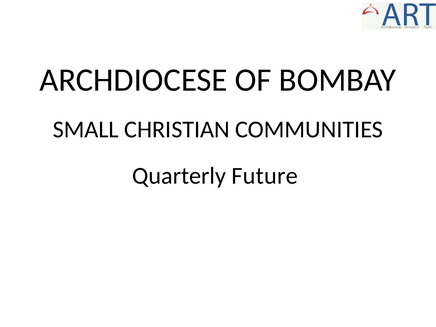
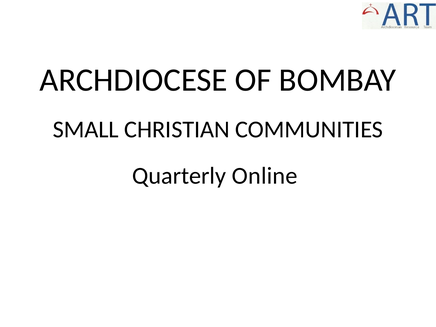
Future: Future -> Online (265, 176)
